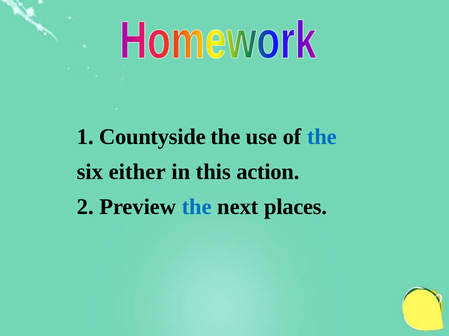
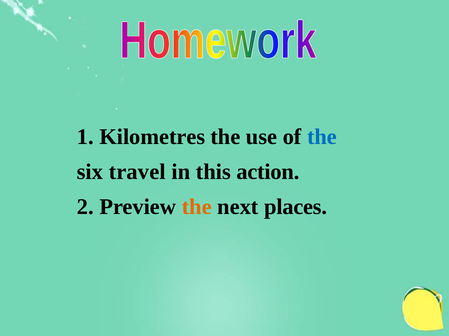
Countyside: Countyside -> Kilometres (152, 137)
either: either -> travel (137, 172)
the colour: blue -> orange (197, 207)
